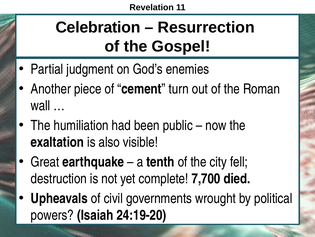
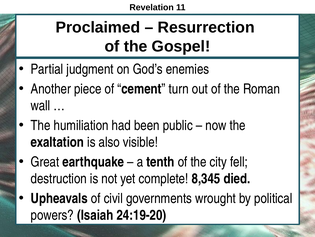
Celebration: Celebration -> Proclaimed (98, 27)
7,700: 7,700 -> 8,345 (206, 178)
